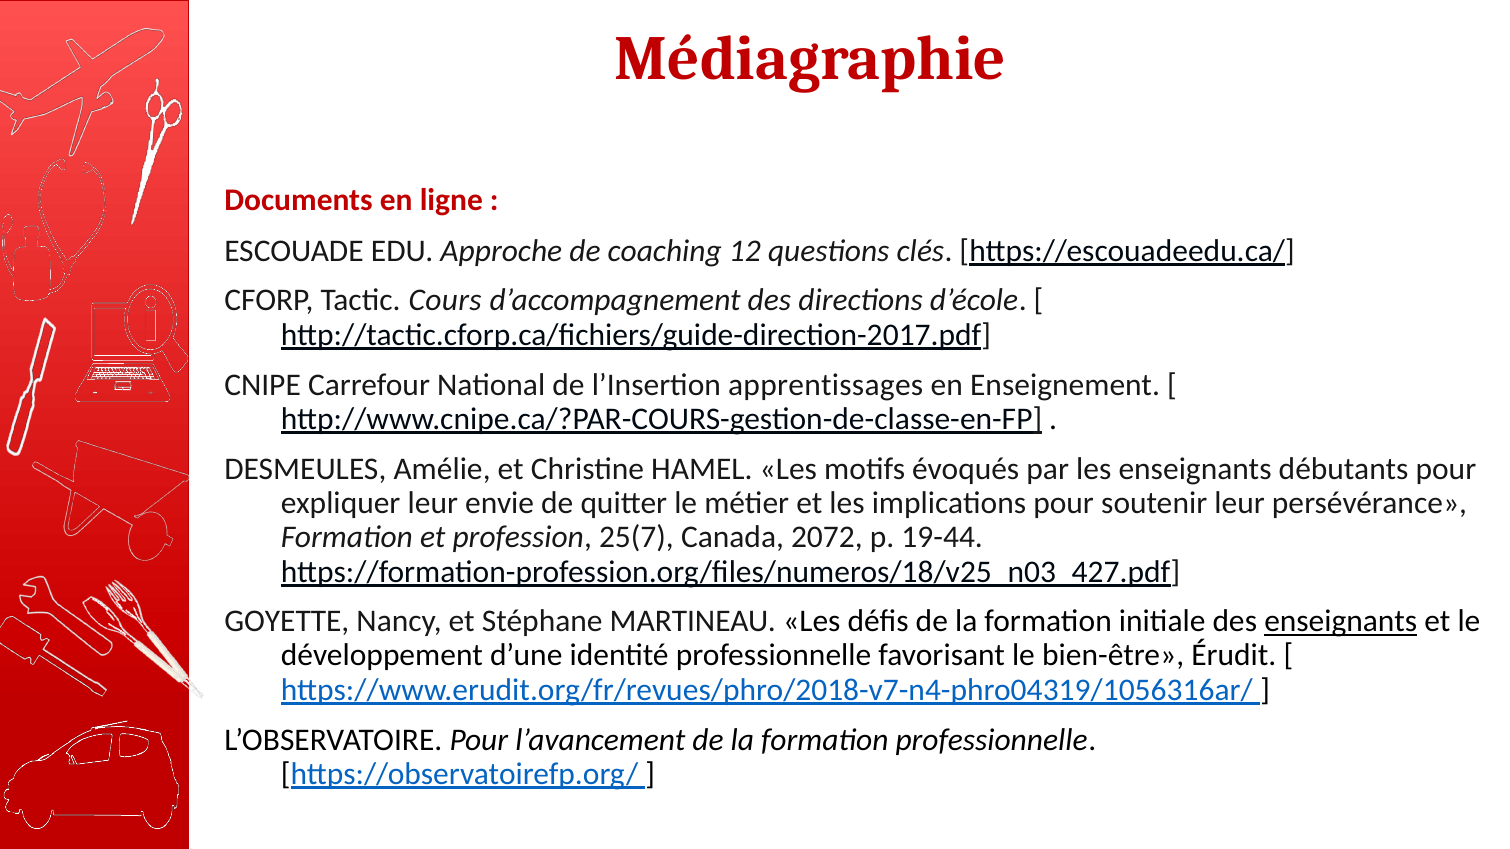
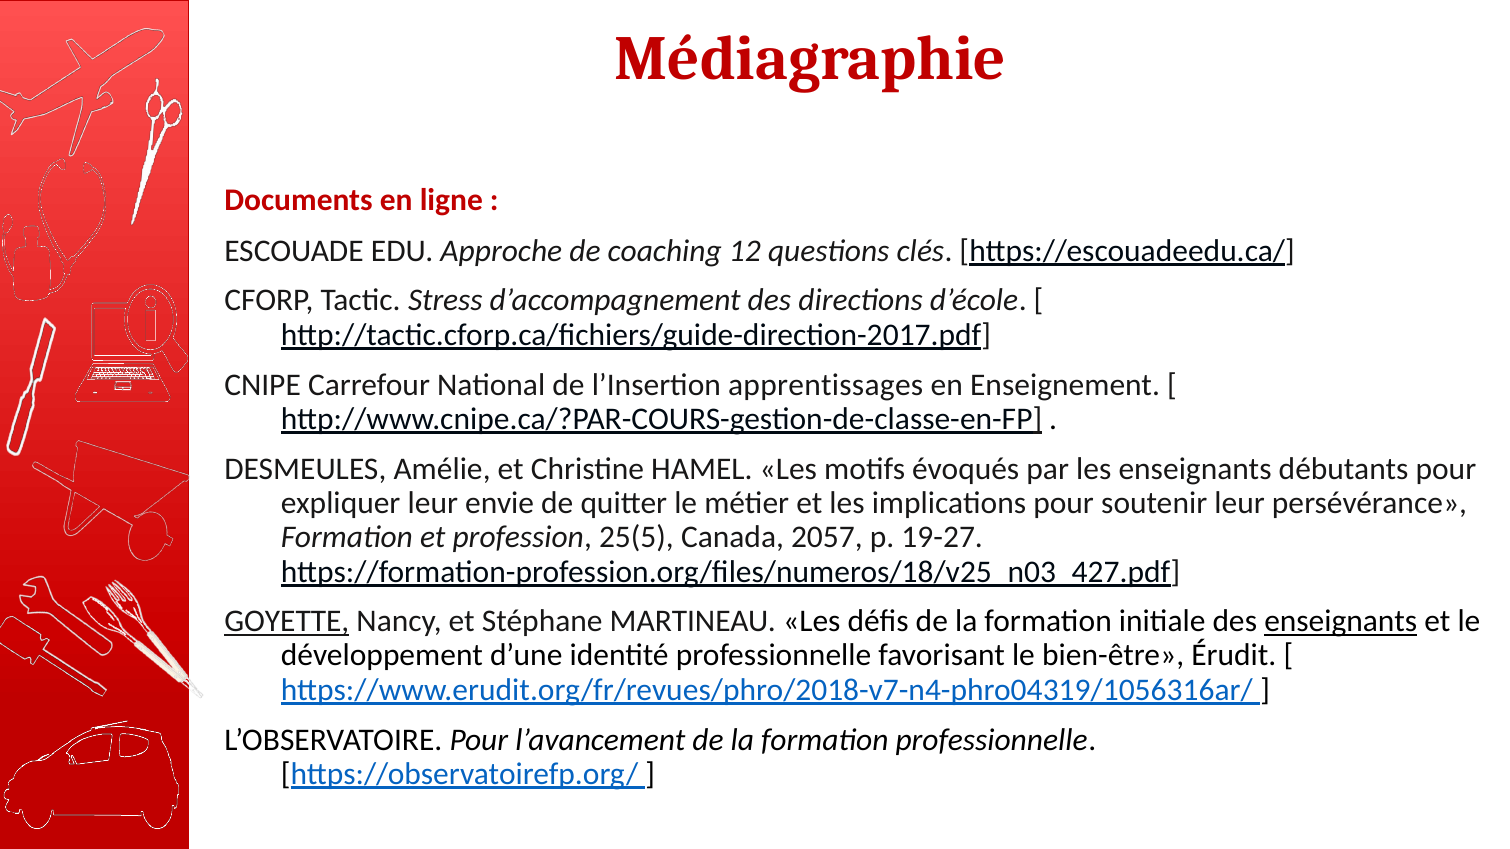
Cours: Cours -> Stress (445, 301)
25(7: 25(7 -> 25(5 (636, 537)
2072: 2072 -> 2057 (827, 537)
19-44: 19-44 -> 19-27 (942, 537)
GOYETTE underline: none -> present (287, 622)
